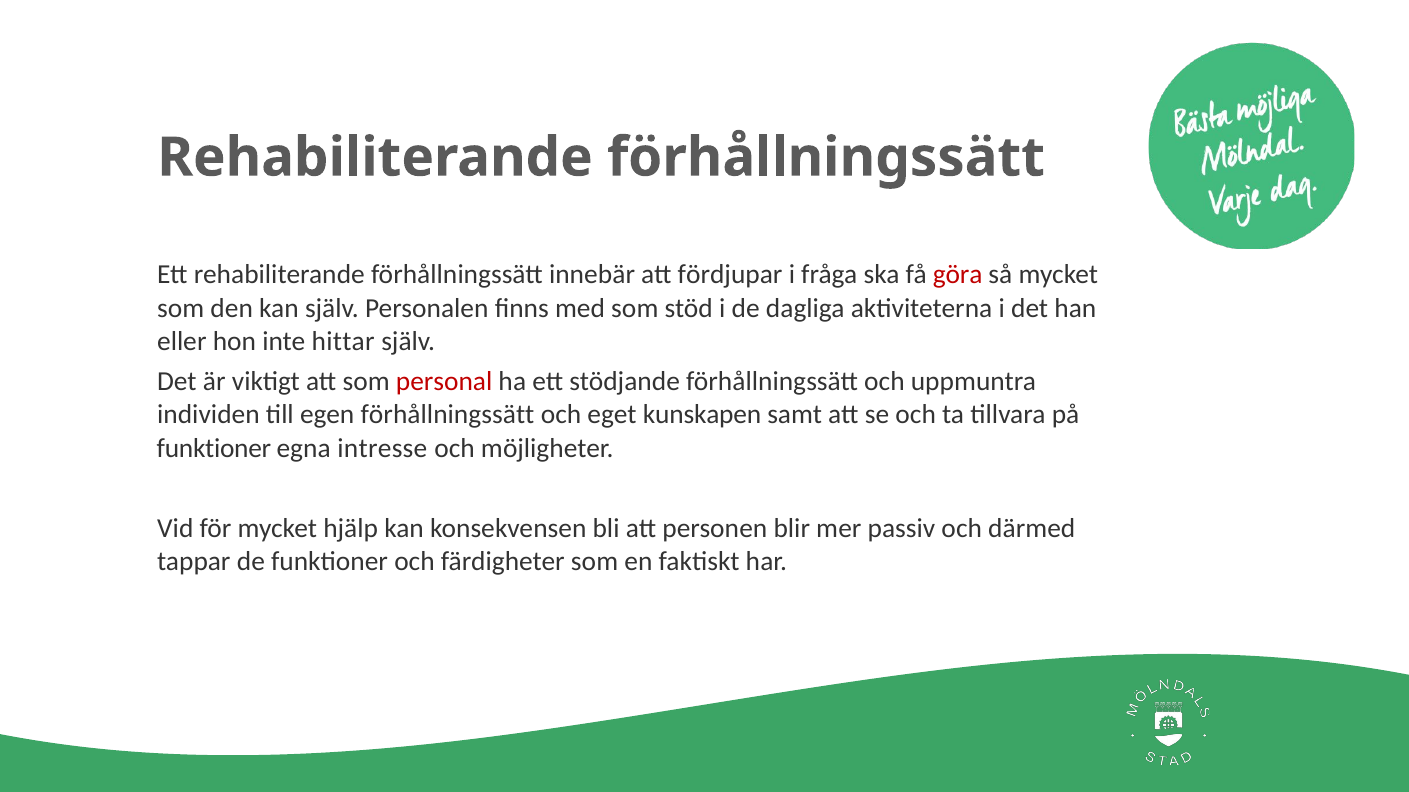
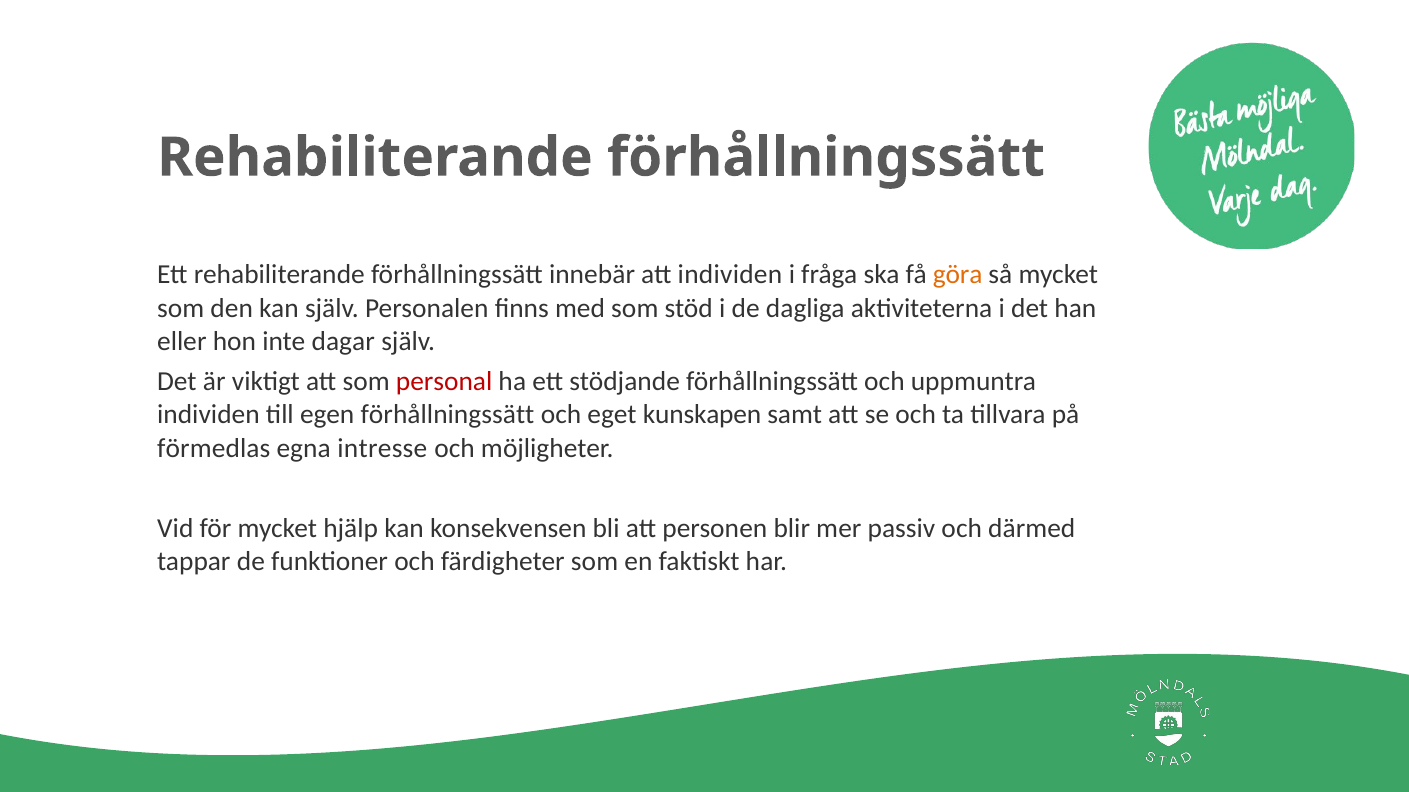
att fördjupar: fördjupar -> individen (730, 275)
göra colour: red -> orange (958, 275)
hittar: hittar -> dagar (343, 342)
funktioner: funktioner -> förmedlas (214, 448)
